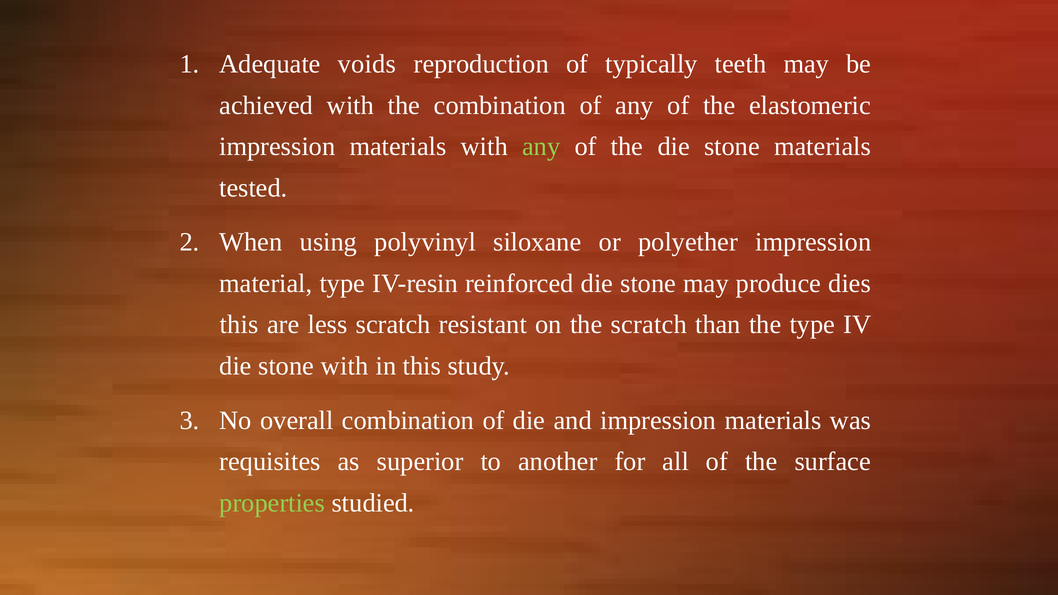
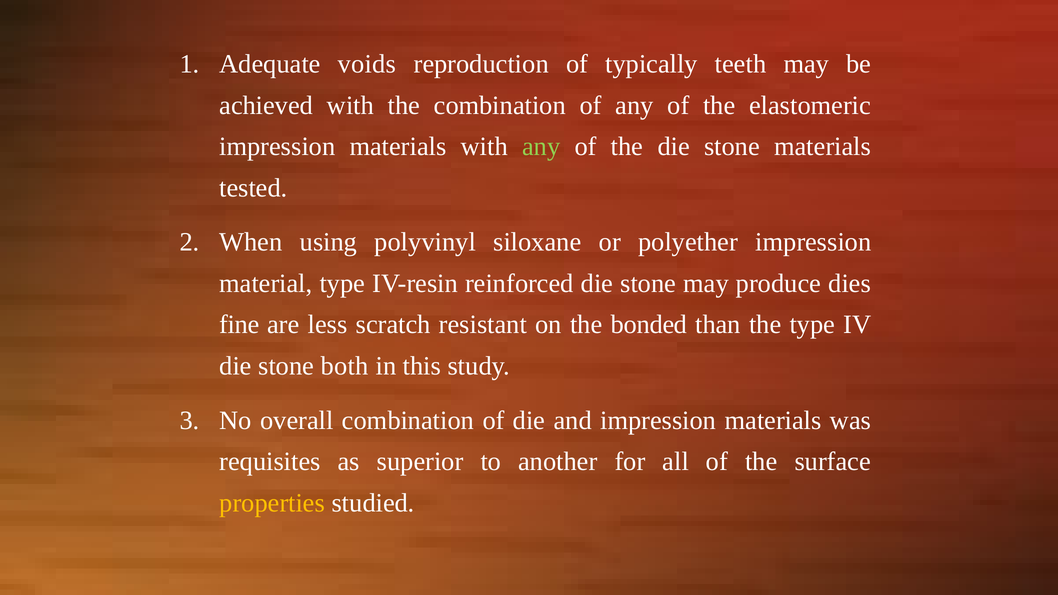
this: this -> fine (239, 325)
the scratch: scratch -> bonded (649, 325)
stone with: with -> both (345, 366)
properties colour: light green -> yellow (272, 503)
